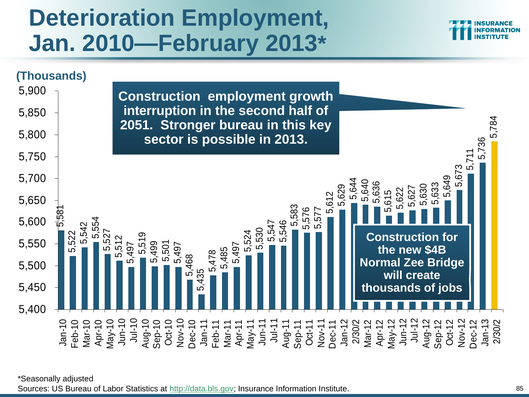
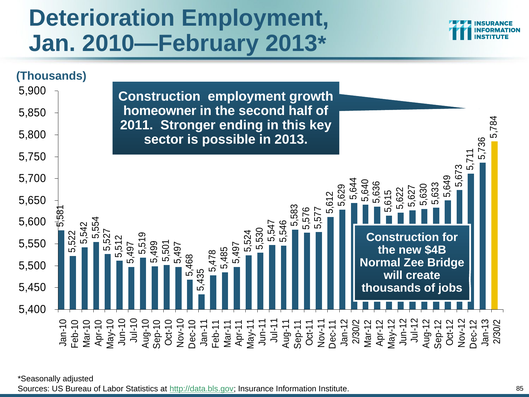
interruption: interruption -> homeowner (160, 111)
2051: 2051 -> 2011 (137, 125)
Stronger bureau: bureau -> ending (241, 125)
